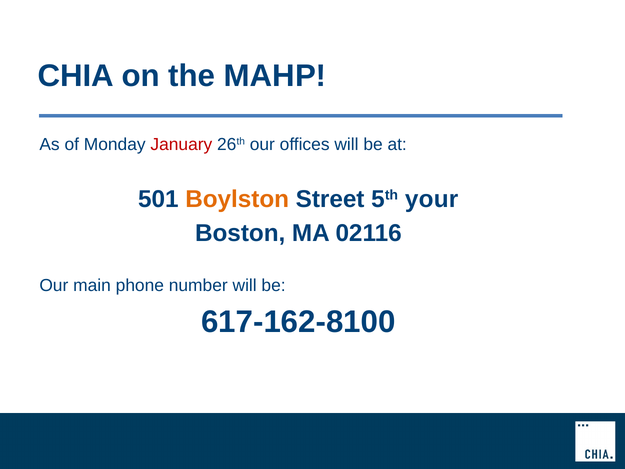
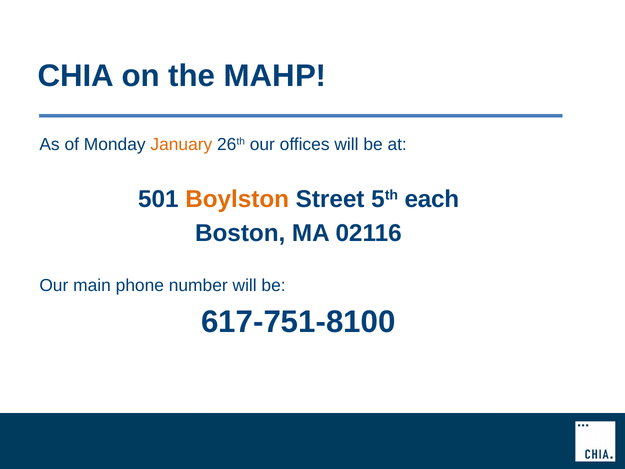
January colour: red -> orange (181, 144)
your: your -> each (432, 199)
617-162-8100: 617-162-8100 -> 617-751-8100 (298, 322)
